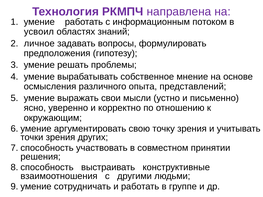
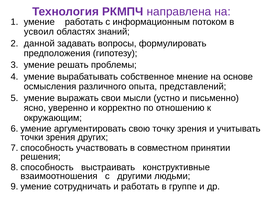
личное: личное -> данной (39, 44)
